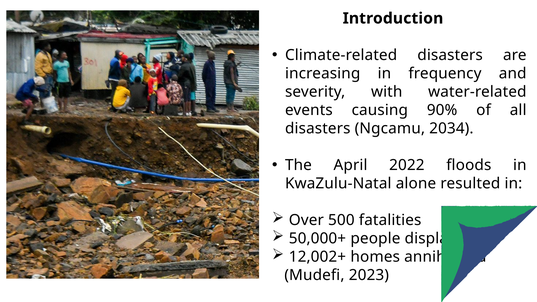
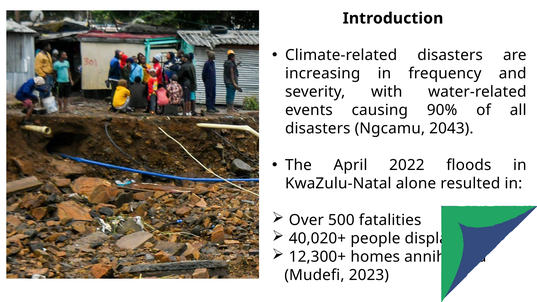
2034: 2034 -> 2043 (451, 129)
50,000+: 50,000+ -> 40,020+ (317, 239)
12,002+: 12,002+ -> 12,300+ (317, 257)
